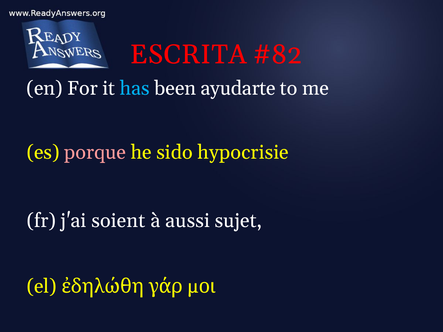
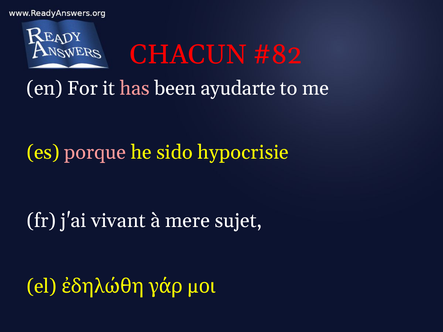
ESCRITA: ESCRITA -> CHACUN (188, 55)
has colour: light blue -> pink (135, 88)
soient: soient -> vivant (118, 221)
aussi: aussi -> mere (188, 221)
